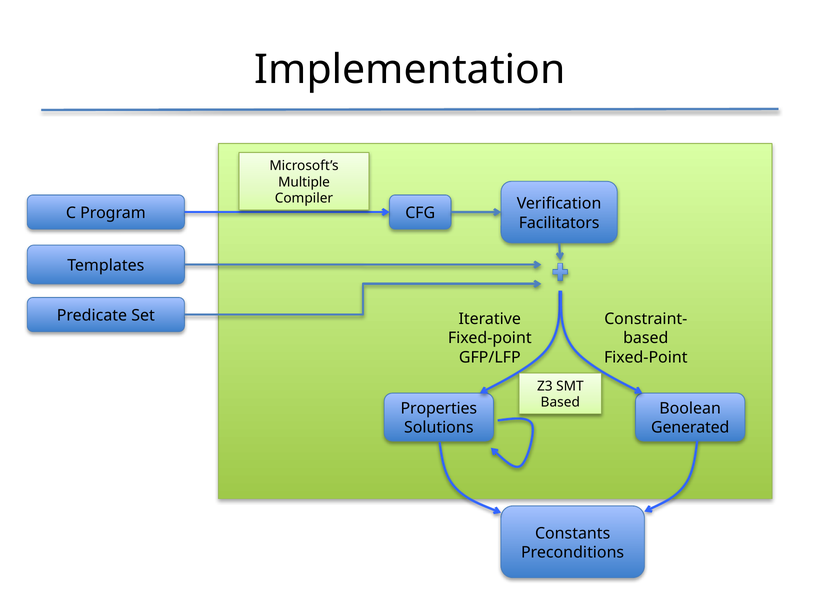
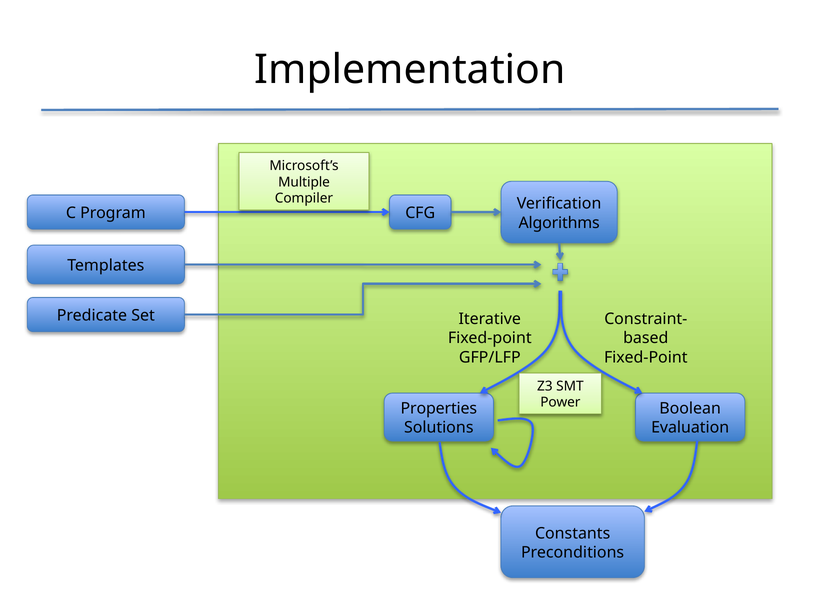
Facilitators: Facilitators -> Algorithms (559, 223)
Based: Based -> Power (560, 402)
Generated: Generated -> Evaluation (690, 428)
